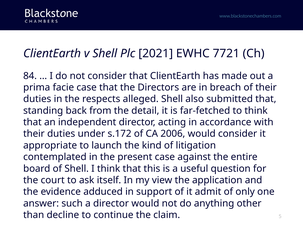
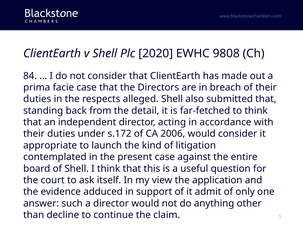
2021: 2021 -> 2020 (156, 53)
7721: 7721 -> 9808 (226, 53)
